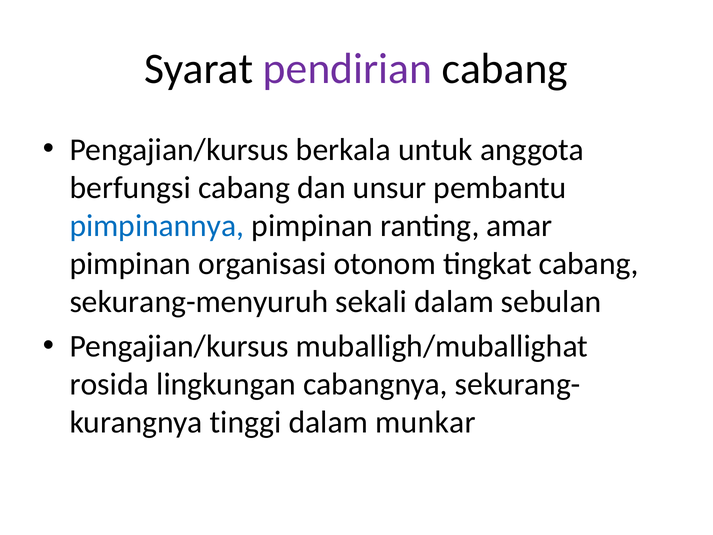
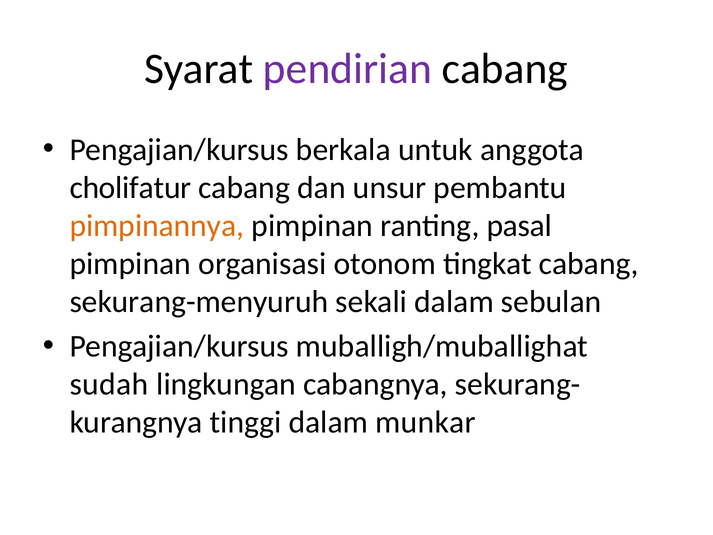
berfungsi: berfungsi -> cholifatur (130, 188)
pimpinannya colour: blue -> orange (157, 226)
amar: amar -> pasal (519, 226)
rosida: rosida -> sudah (109, 384)
